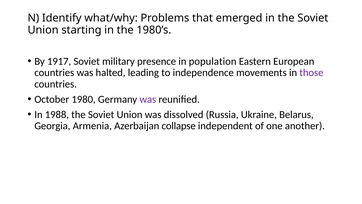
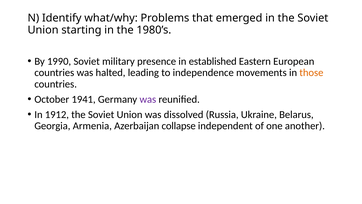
1917: 1917 -> 1990 (59, 61)
population: population -> established (213, 61)
those colour: purple -> orange (311, 73)
1980: 1980 -> 1941 (84, 99)
1988: 1988 -> 1912 (57, 114)
